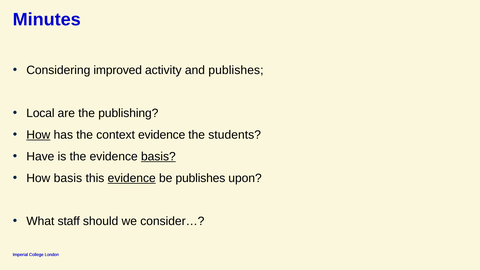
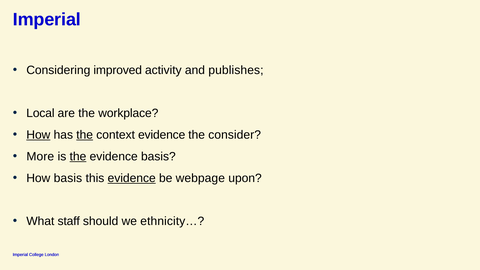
Minutes: Minutes -> Imperial (47, 20)
publishing: publishing -> workplace (128, 113)
the underline: none -> present (85, 135)
students: students -> consider (235, 135)
Have: Have -> More (40, 157)
the underline: none -> present (78, 157)
basis underline: present -> none (158, 157)
be publishes: publishes -> webpage (200, 178)
consider…: consider… -> ethnicity… (172, 221)
